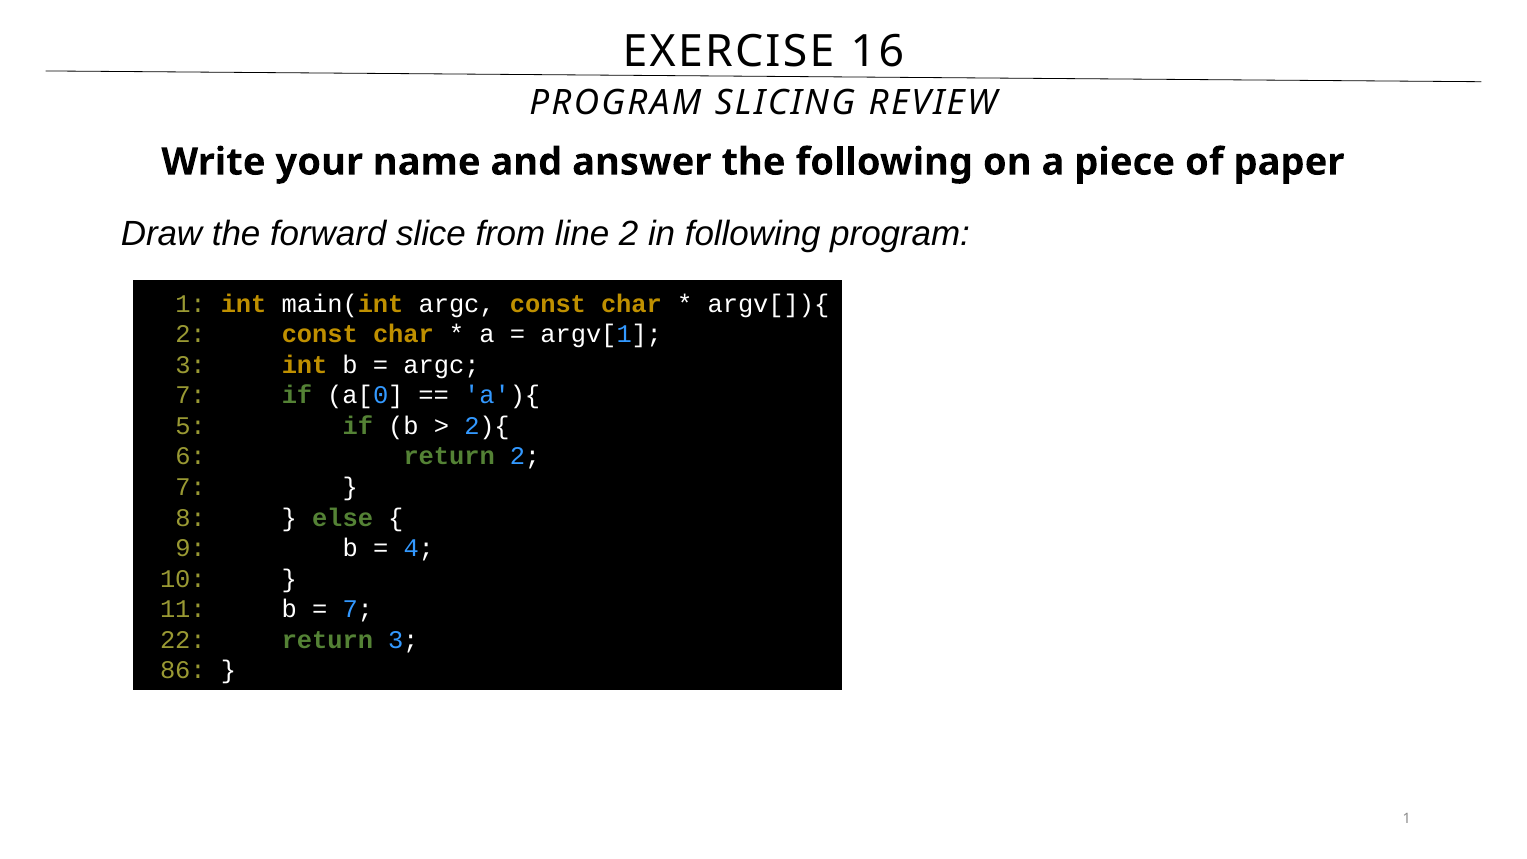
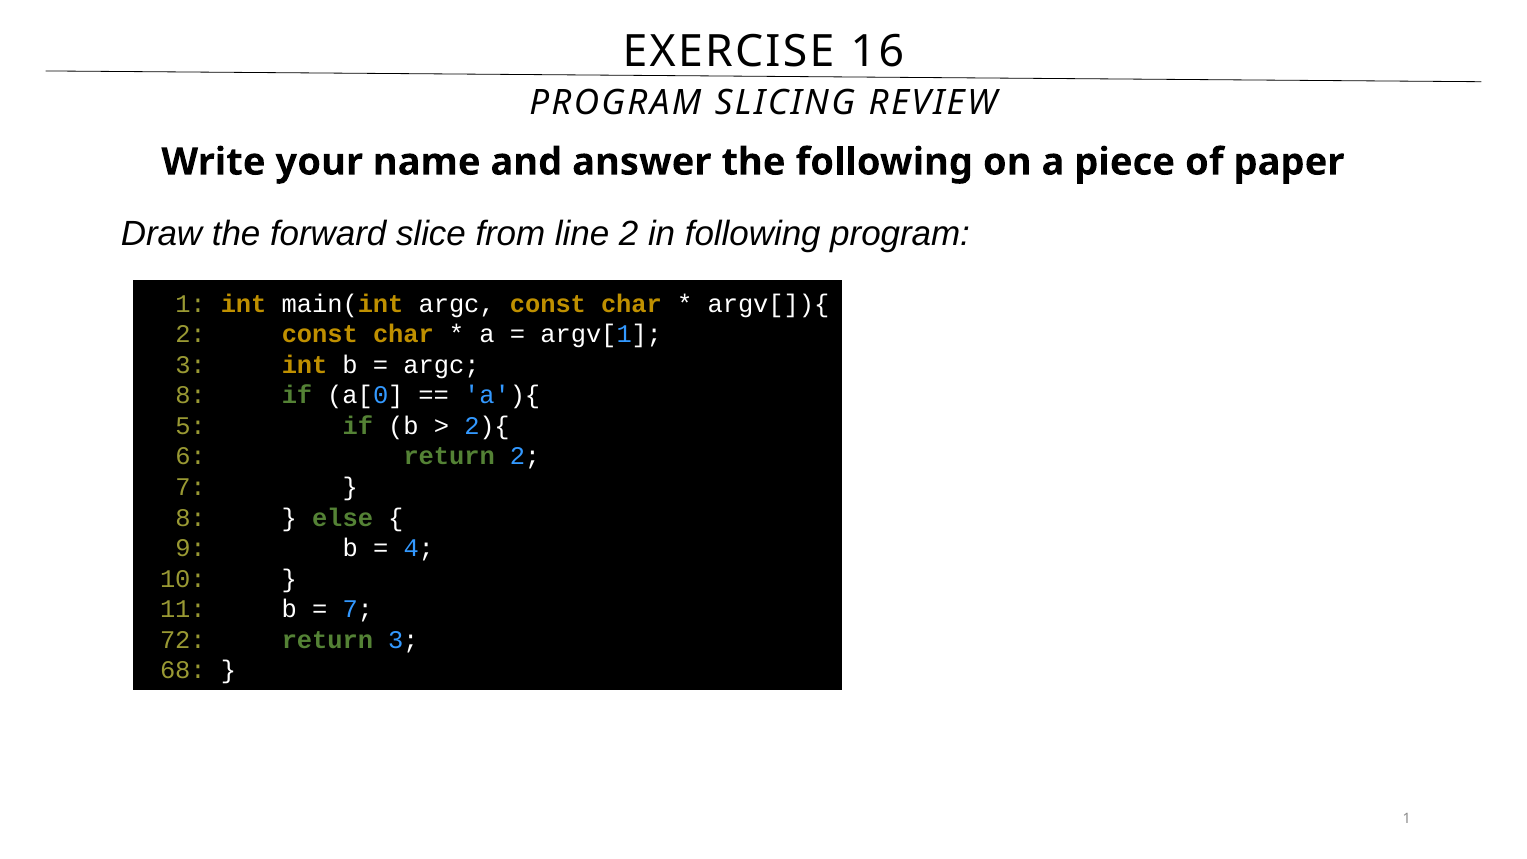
7: 7 -> 8 (191, 396)
22: 22 -> 72 (183, 640)
86: 86 -> 68 (183, 670)
